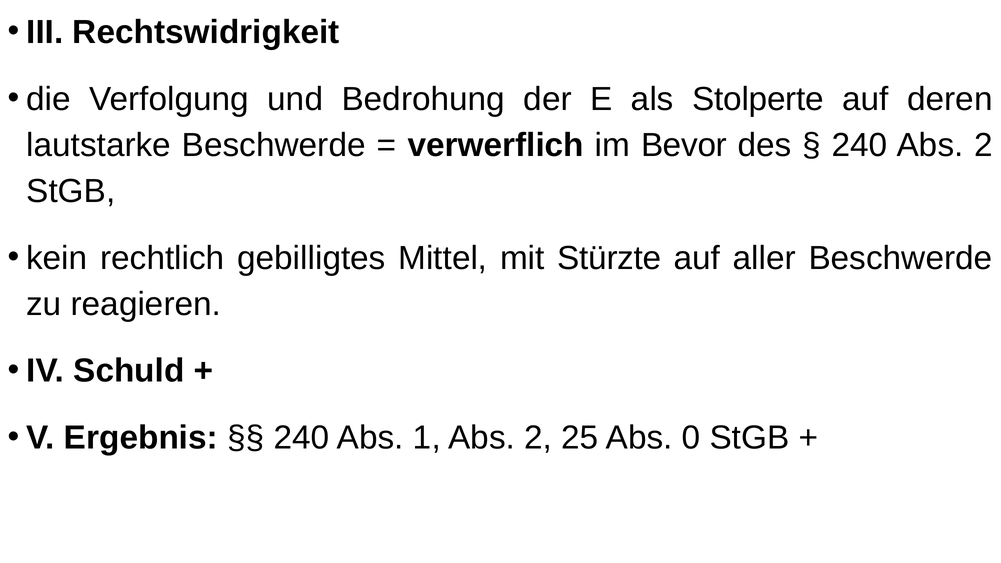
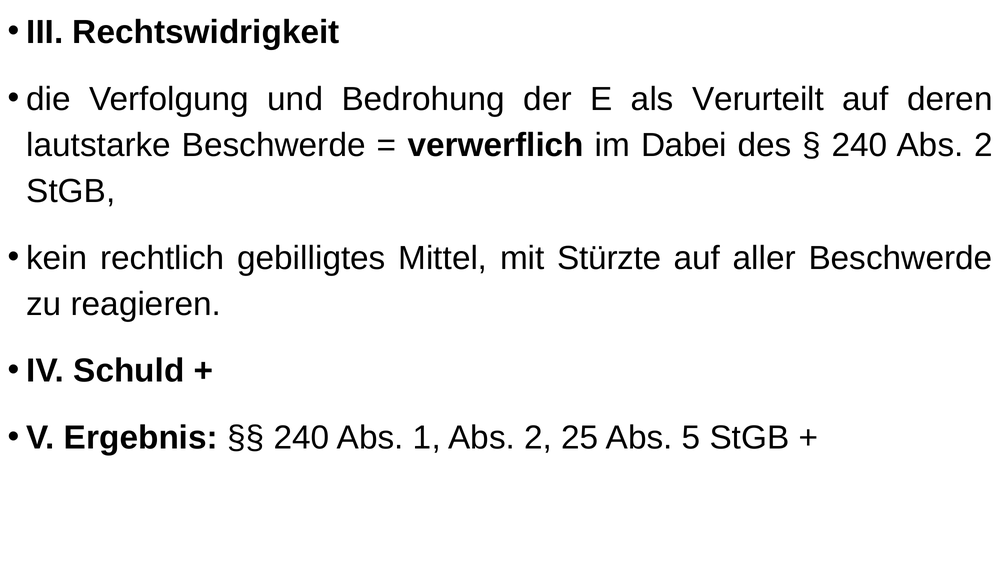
Stolperte: Stolperte -> Verurteilt (758, 99)
Bevor: Bevor -> Dabei (684, 145)
0: 0 -> 5 (691, 438)
